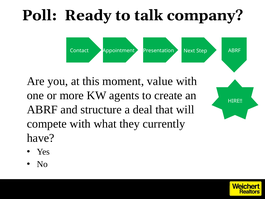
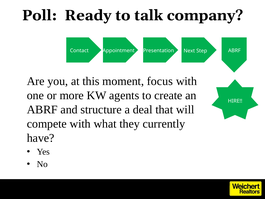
value: value -> focus (160, 81)
